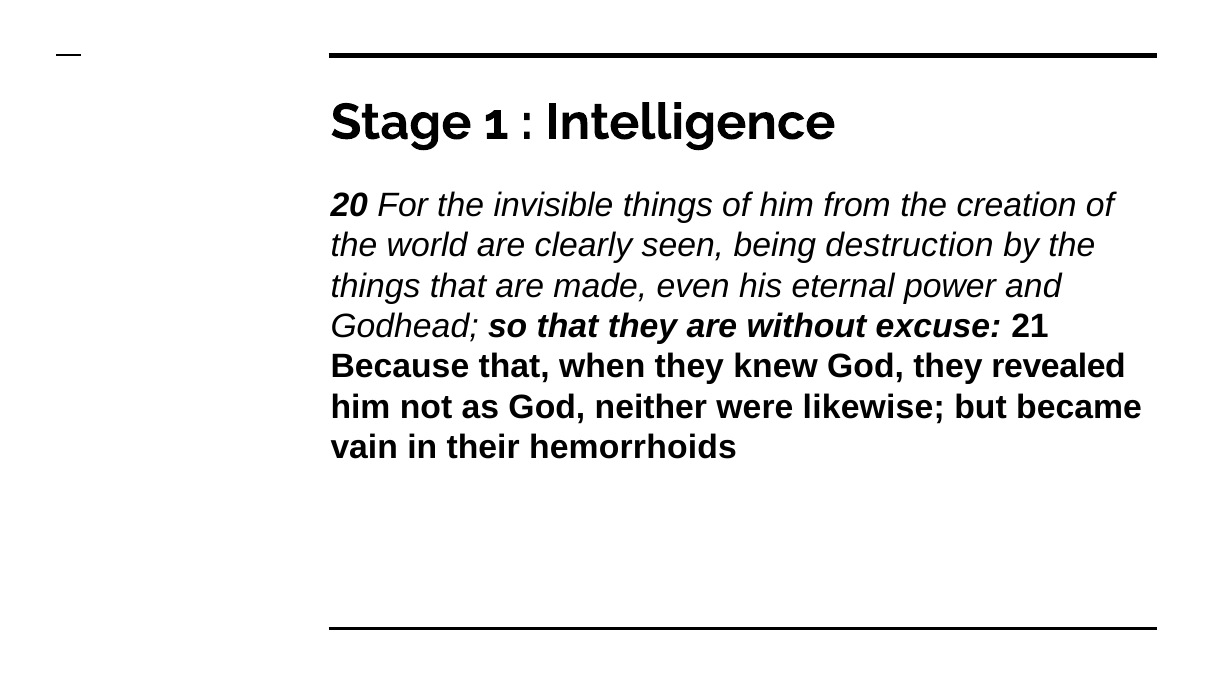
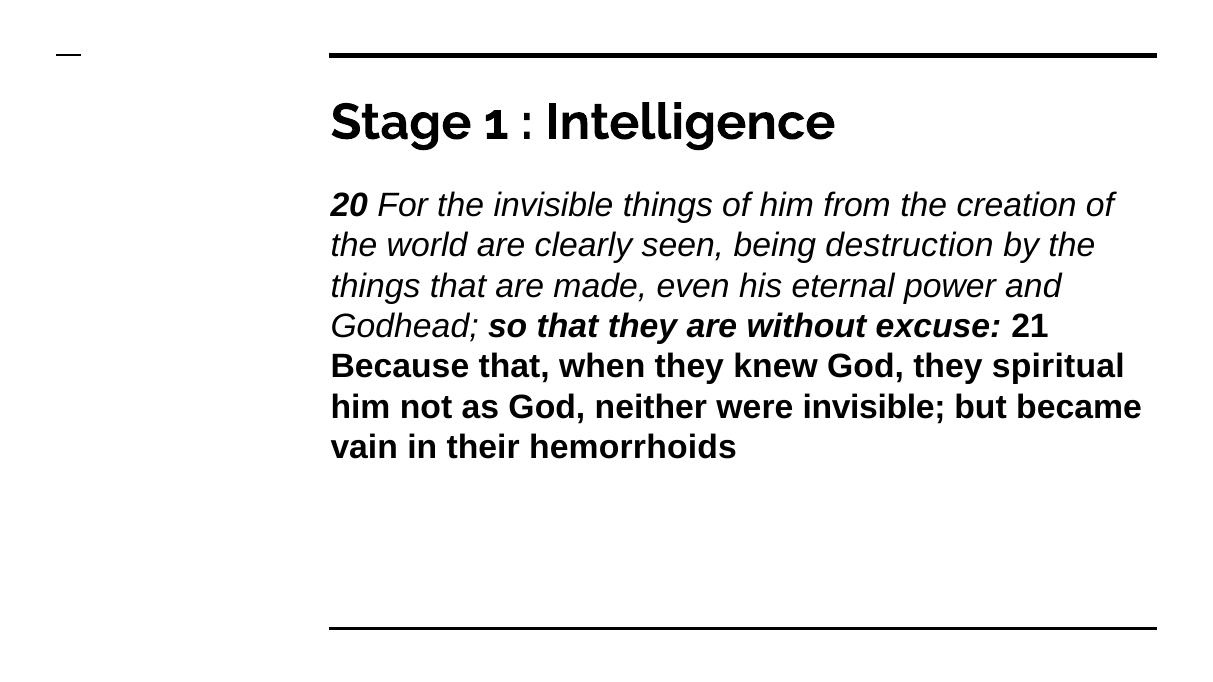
revealed: revealed -> spiritual (1058, 367)
were likewise: likewise -> invisible (874, 407)
